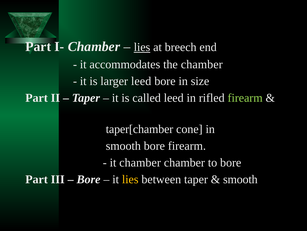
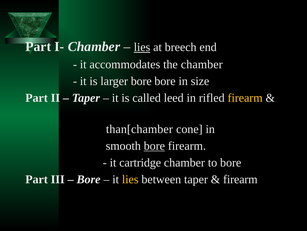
larger leed: leed -> bore (141, 81)
firearm colour: light green -> yellow (245, 98)
taper[chamber: taper[chamber -> than[chamber (139, 129)
bore underline: none -> present (154, 145)
it chamber: chamber -> cartridge (140, 162)
smooth: smooth -> firearm (240, 179)
